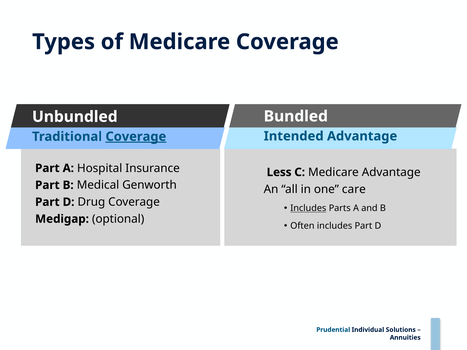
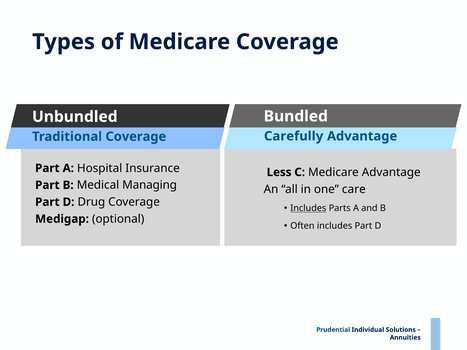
Intended: Intended -> Carefully (294, 136)
Coverage underline: present -> none (136, 137)
Genworth: Genworth -> Managing (150, 185)
